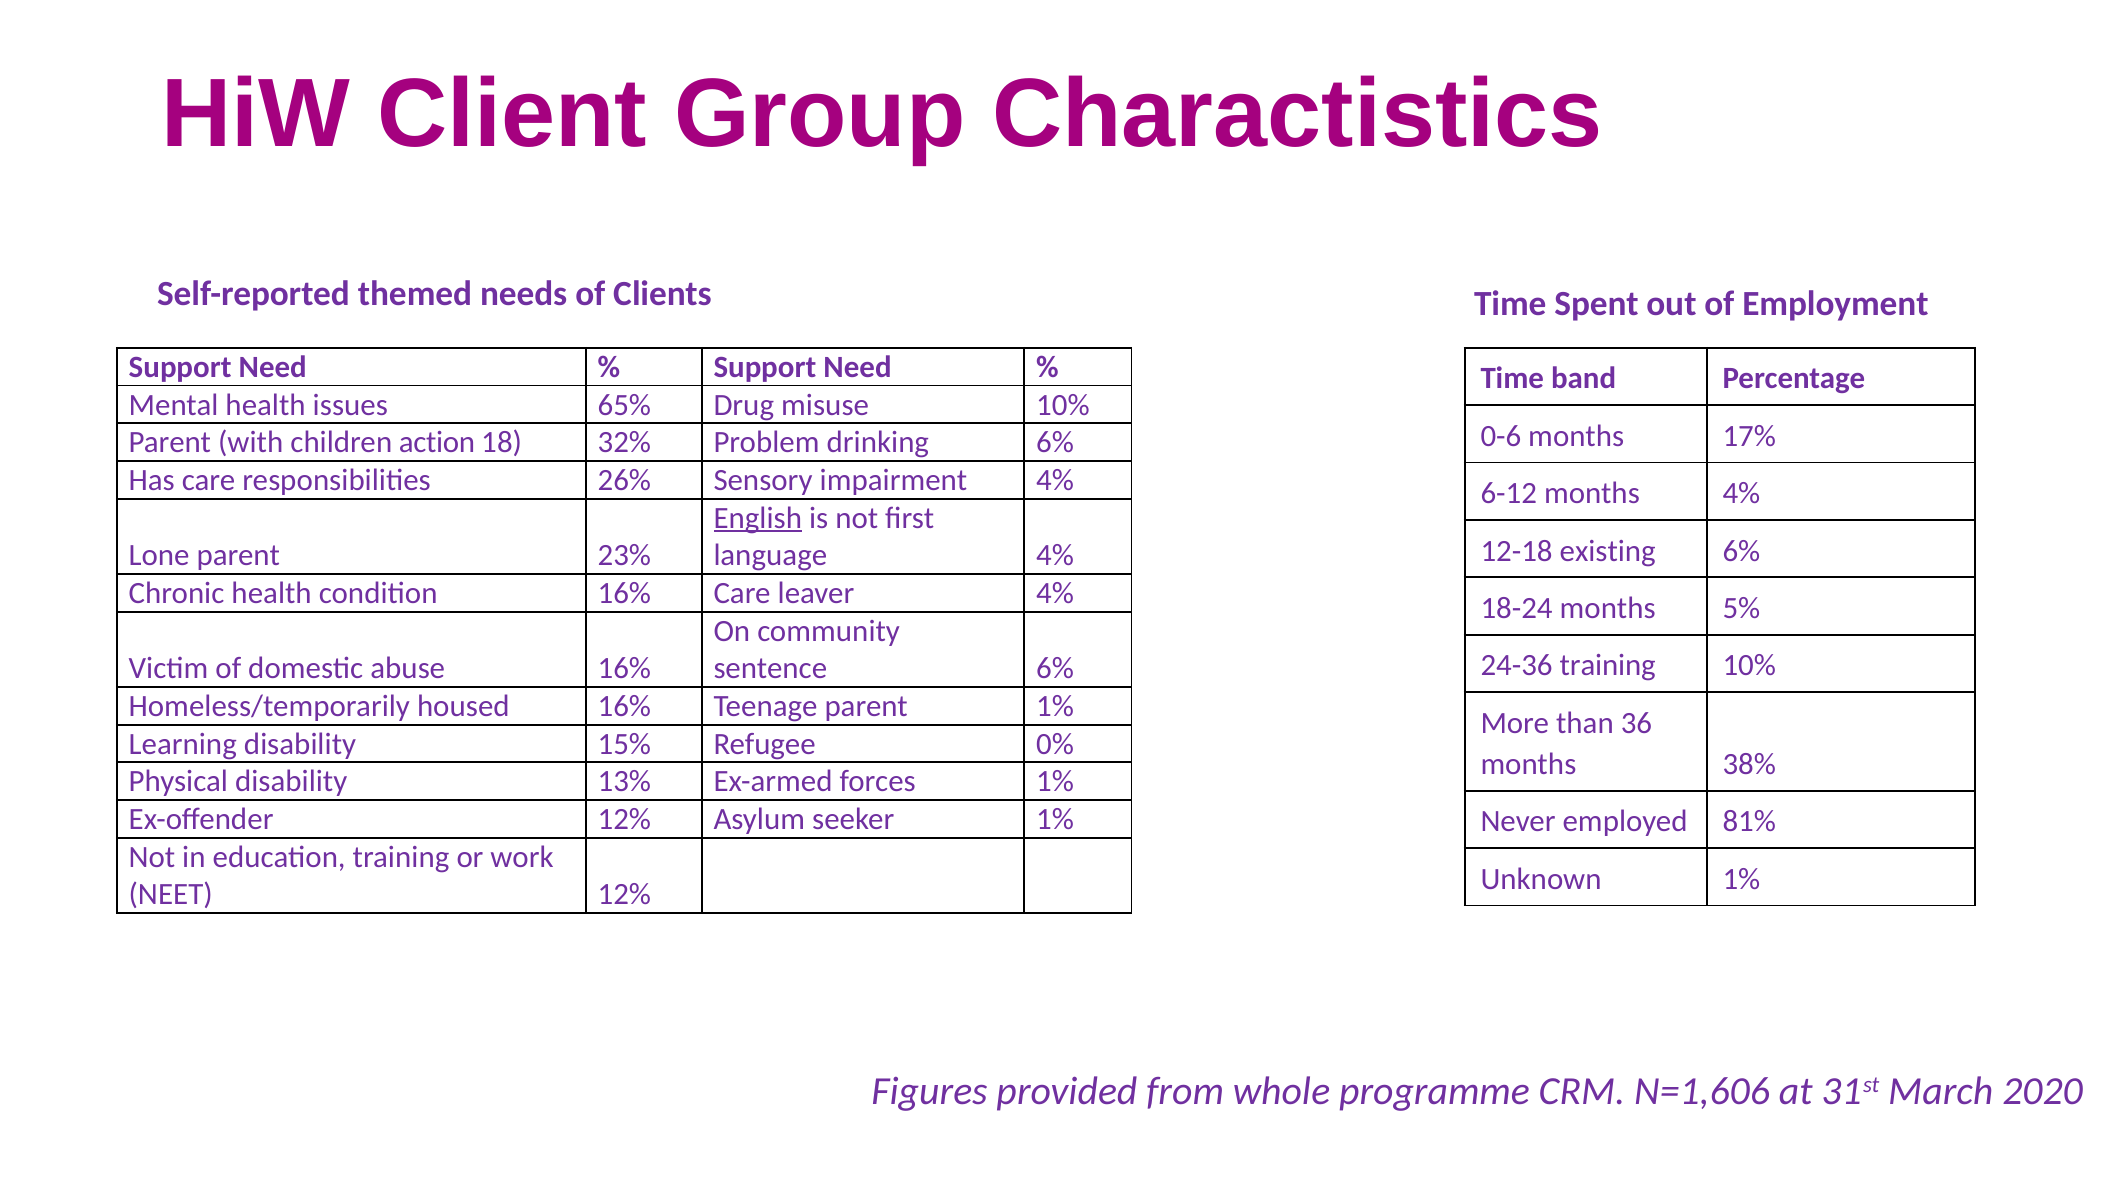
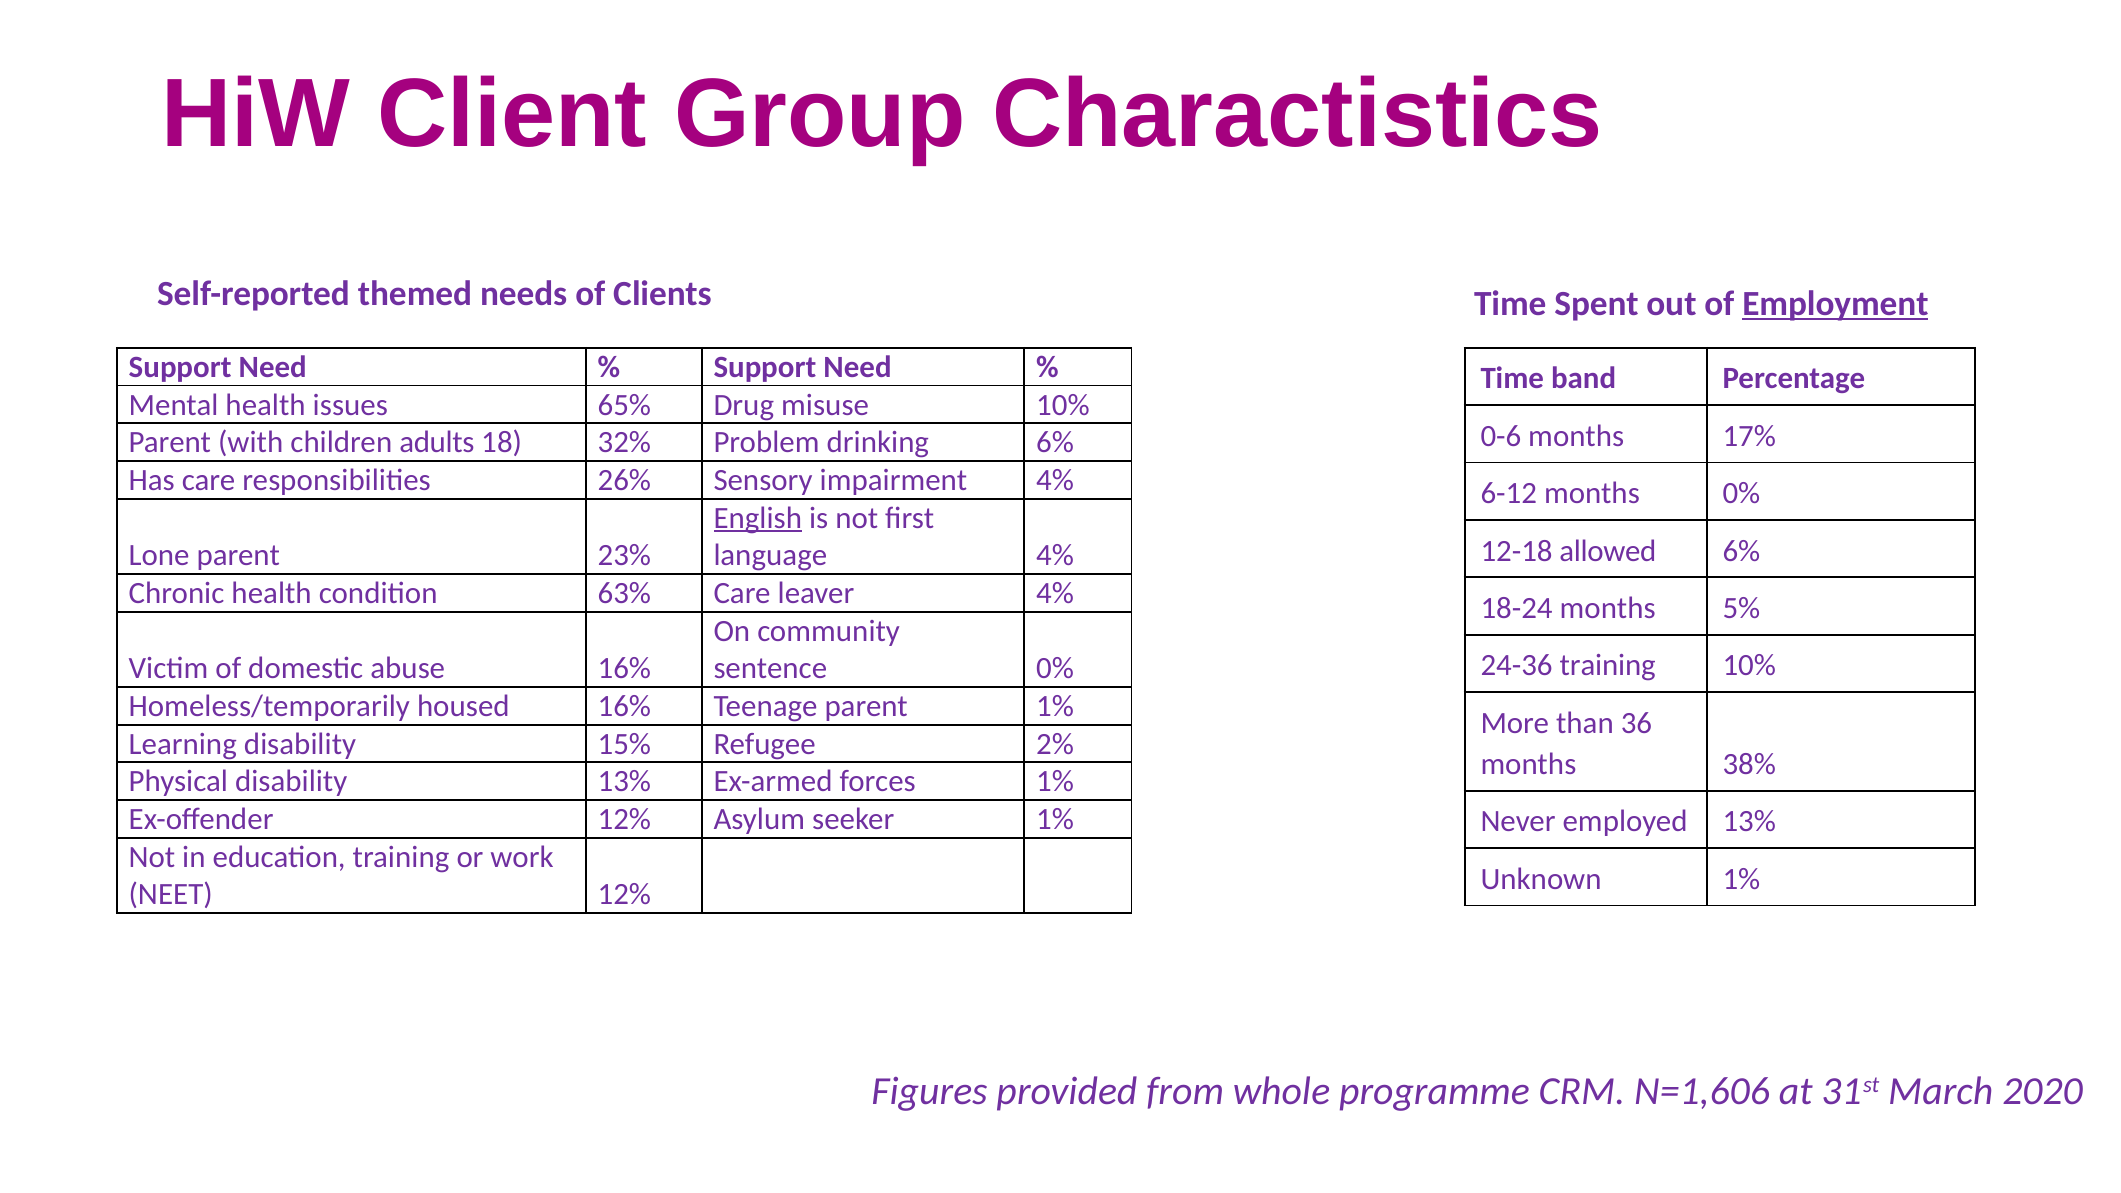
Employment underline: none -> present (1835, 304)
action: action -> adults (437, 443)
months 4%: 4% -> 0% (1741, 494)
existing: existing -> allowed (1608, 551)
condition 16%: 16% -> 63% (624, 593)
sentence 6%: 6% -> 0% (1055, 669)
0%: 0% -> 2% (1055, 744)
employed 81%: 81% -> 13% (1749, 822)
